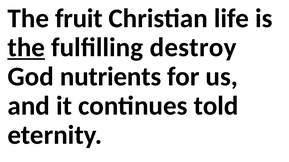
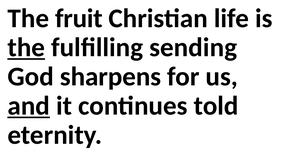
destroy: destroy -> sending (193, 48)
nutrients: nutrients -> sharpens (111, 77)
and underline: none -> present (29, 106)
